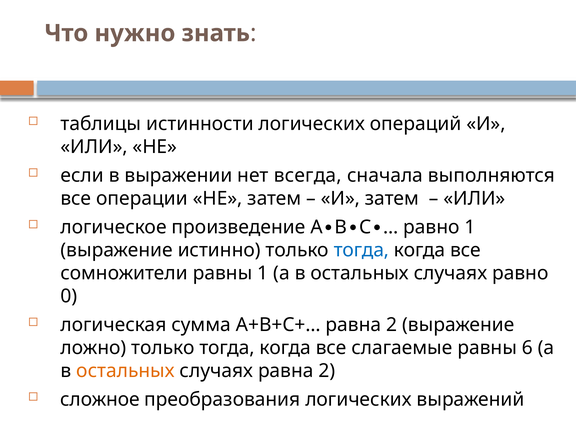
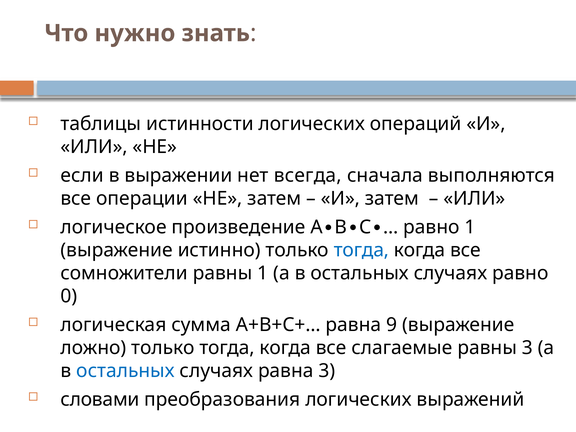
A+B+C+… равна 2: 2 -> 9 (392, 325)
равны 6: 6 -> 3 (527, 348)
остальных colour: orange -> blue (126, 371)
случаях равна 2: 2 -> 3 (327, 371)
сложное: сложное -> словами (100, 400)
